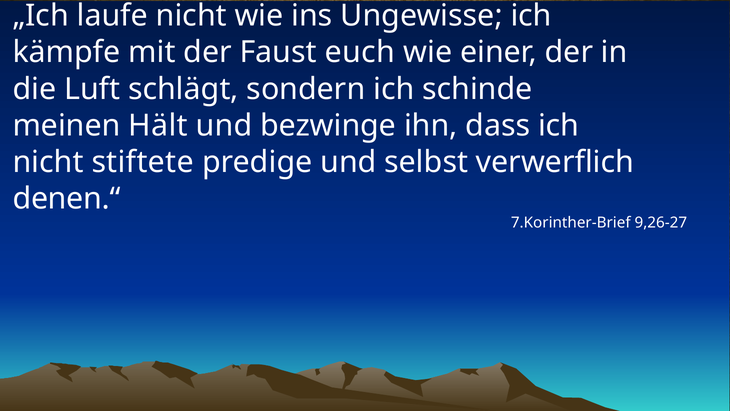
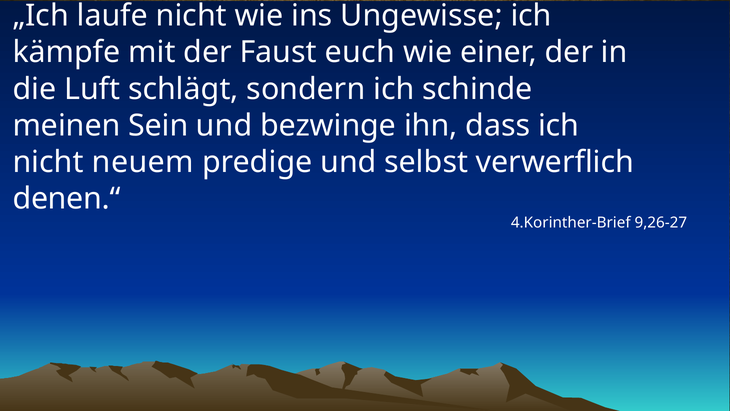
Hält: Hält -> Sein (158, 125)
stiftete: stiftete -> neuem (143, 162)
7.Korinther-Brief: 7.Korinther-Brief -> 4.Korinther-Brief (571, 223)
